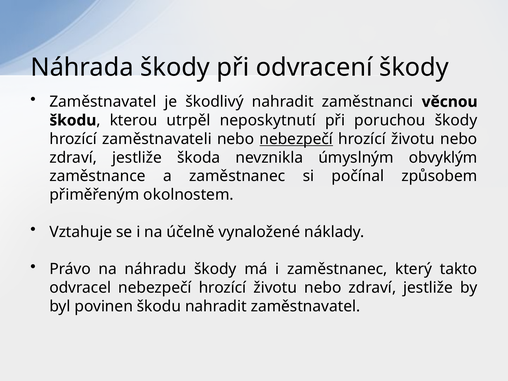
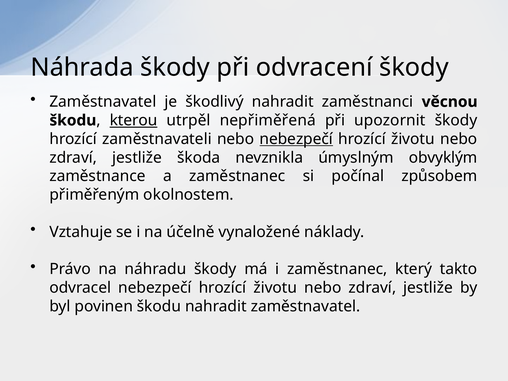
kterou underline: none -> present (134, 120)
neposkytnutí: neposkytnutí -> nepřiměřená (268, 120)
poruchou: poruchou -> upozornit (390, 120)
